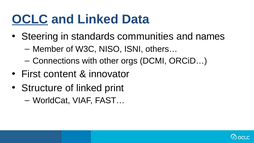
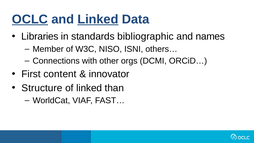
Linked underline: none -> present (98, 19)
Steering: Steering -> Libraries (40, 36)
communities: communities -> bibliographic (146, 36)
print: print -> than (114, 88)
